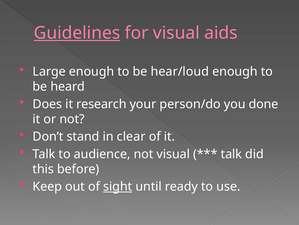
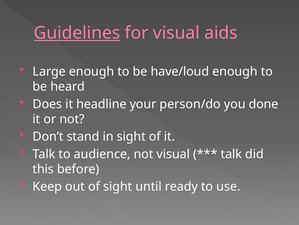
hear/loud: hear/loud -> have/loud (180, 71)
research: research -> headline (101, 104)
in clear: clear -> sight (131, 136)
sight underline: present -> none (118, 186)
